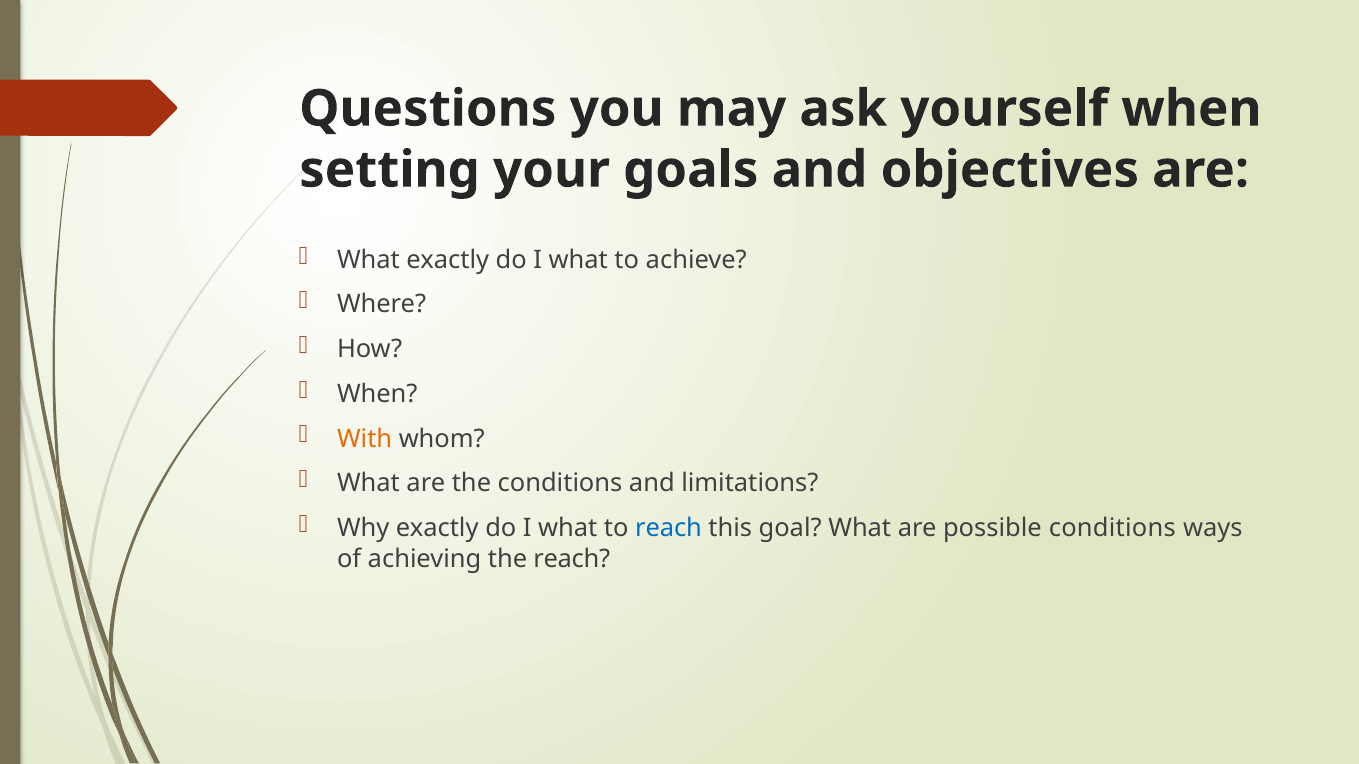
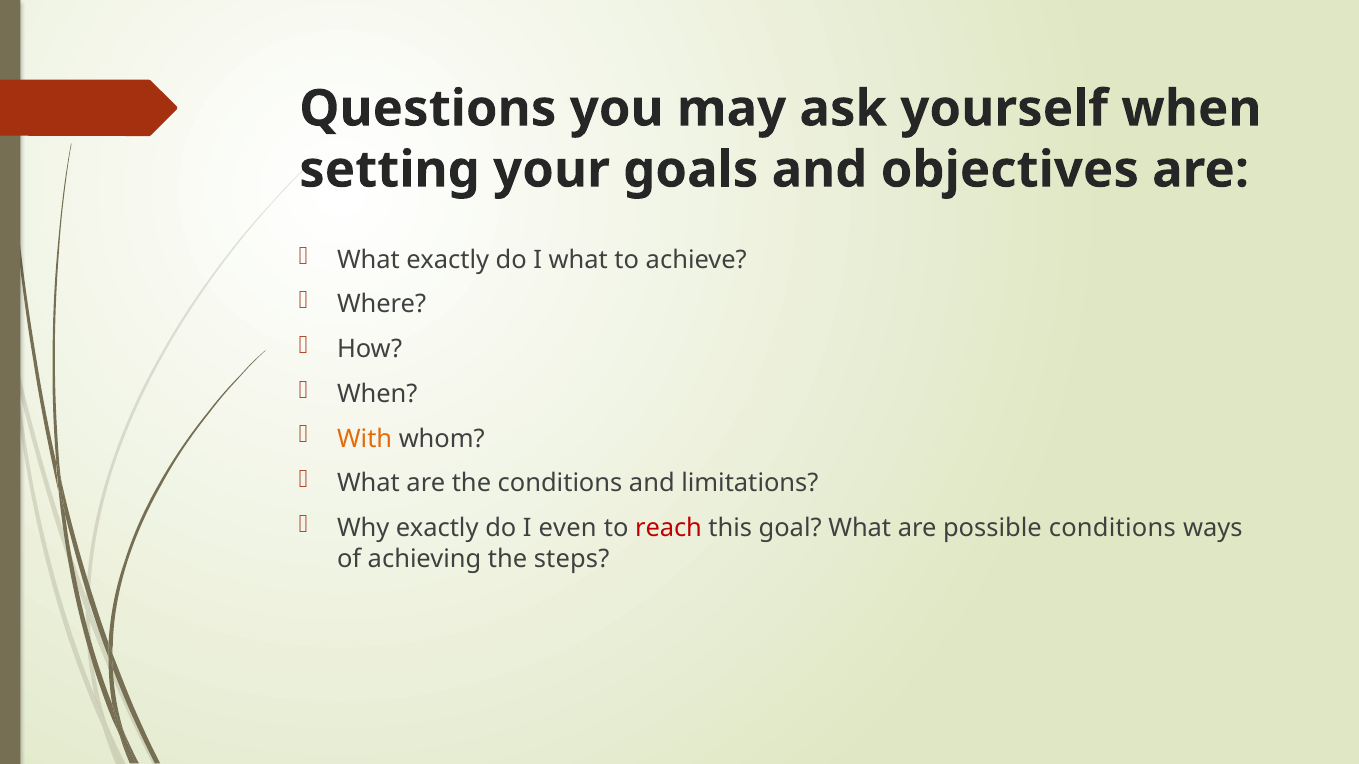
what: what -> even (568, 528)
reach colour: blue -> red (669, 528)
the reach: reach -> steps (572, 559)
